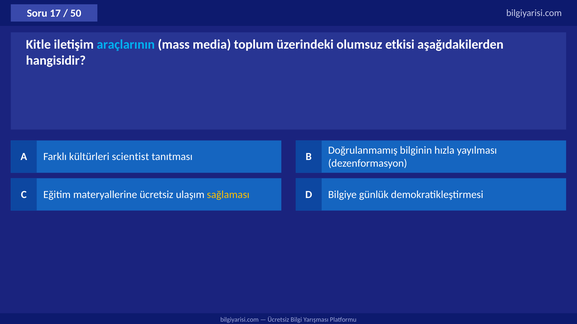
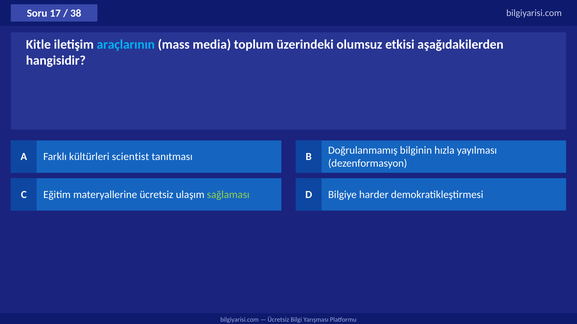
50: 50 -> 38 (76, 13)
sağlaması colour: yellow -> light green (228, 195)
günlük: günlük -> harder (374, 195)
